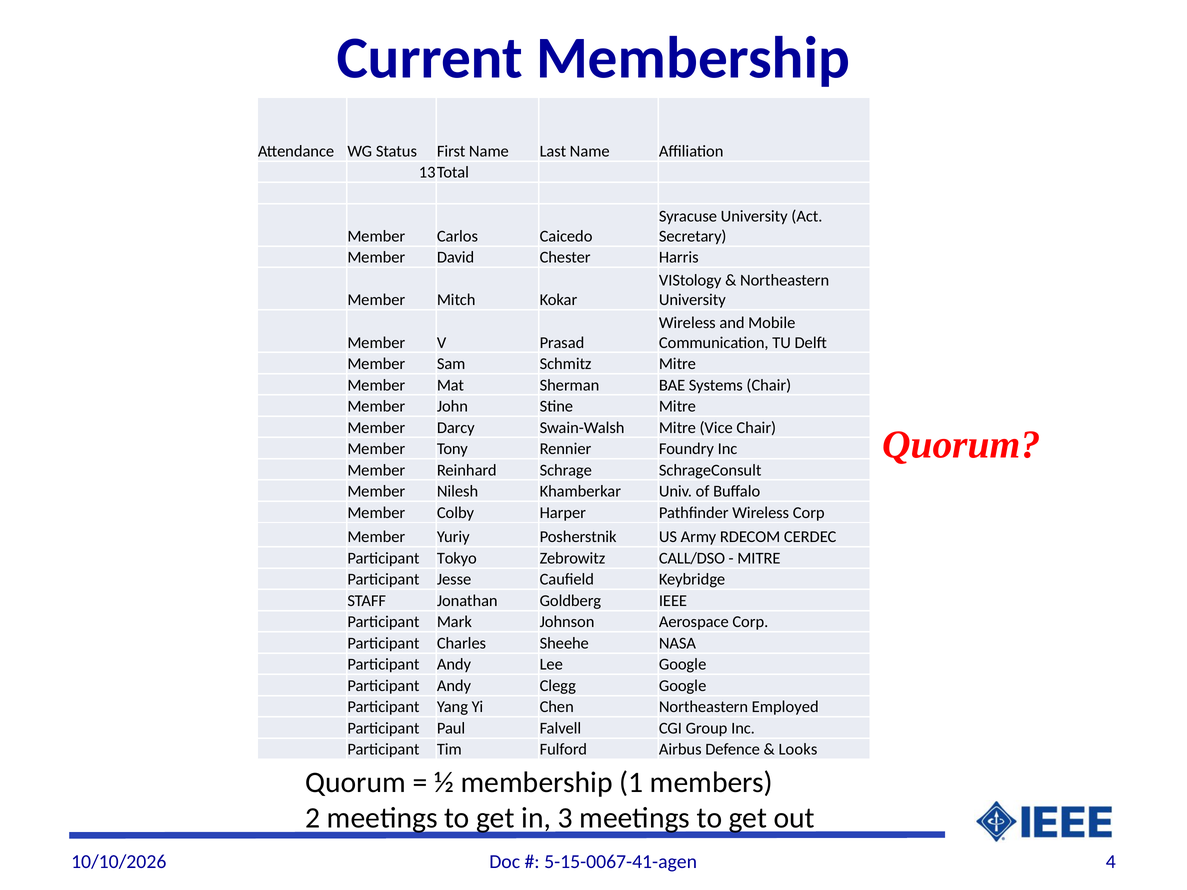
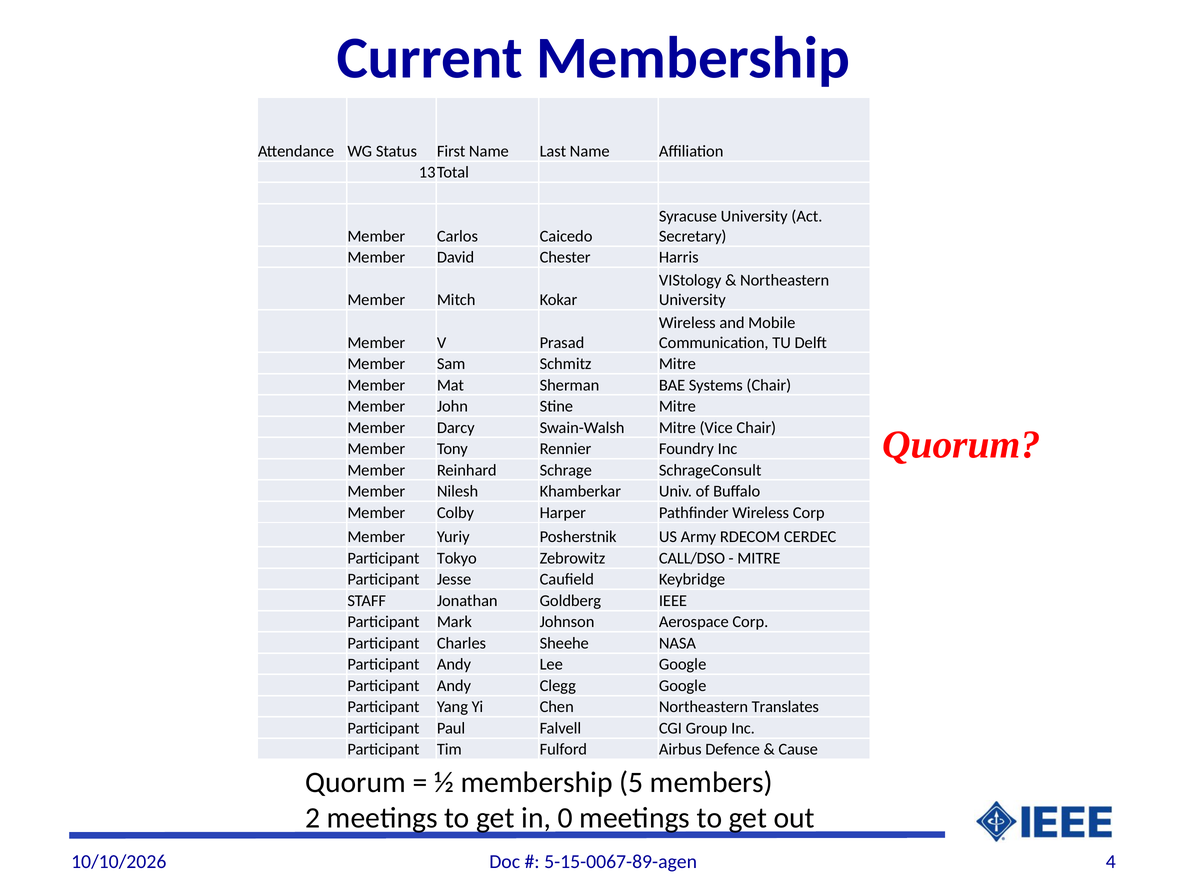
Employed: Employed -> Translates (785, 707)
Looks: Looks -> Cause (798, 750)
1: 1 -> 5 (631, 783)
3: 3 -> 0 (565, 818)
5-15-0067-41-agen: 5-15-0067-41-agen -> 5-15-0067-89-agen (621, 862)
